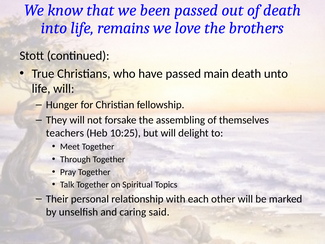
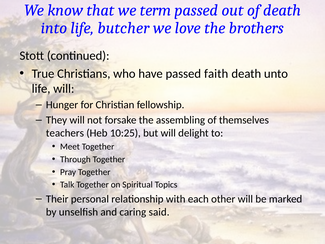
been: been -> term (156, 10)
remains: remains -> butcher (124, 28)
main: main -> faith (216, 74)
